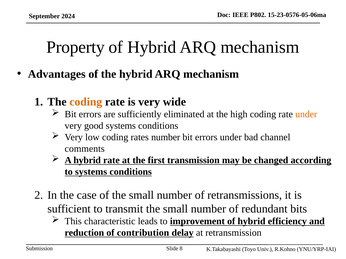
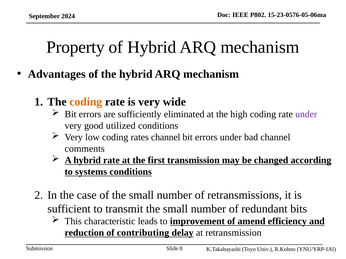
under colour: orange -> purple (306, 114)
good systems: systems -> utilized (121, 126)
rates number: number -> channel (166, 138)
improvement of hybrid: hybrid -> amend (252, 222)
contribution: contribution -> contributing (143, 233)
